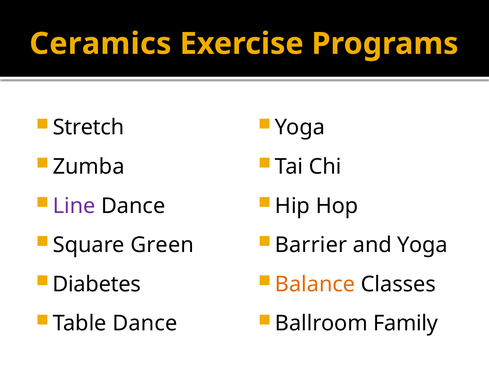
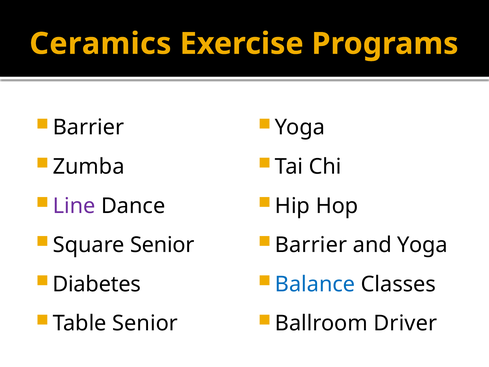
Stretch: Stretch -> Barrier (88, 127)
Square Green: Green -> Senior (162, 245)
Balance colour: orange -> blue (315, 284)
Table Dance: Dance -> Senior (145, 323)
Family: Family -> Driver (405, 323)
